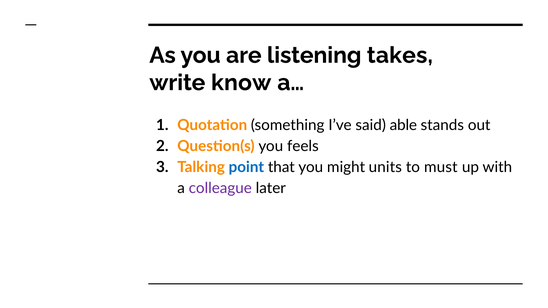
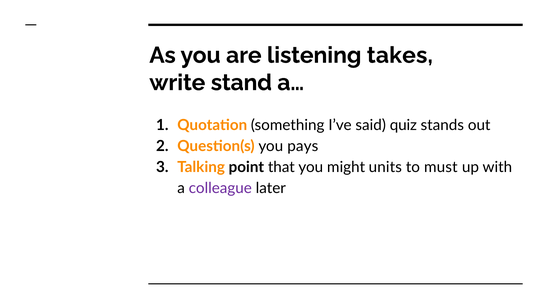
know: know -> stand (241, 83)
able: able -> quiz (403, 125)
feels: feels -> pays (303, 146)
point colour: blue -> black (246, 167)
